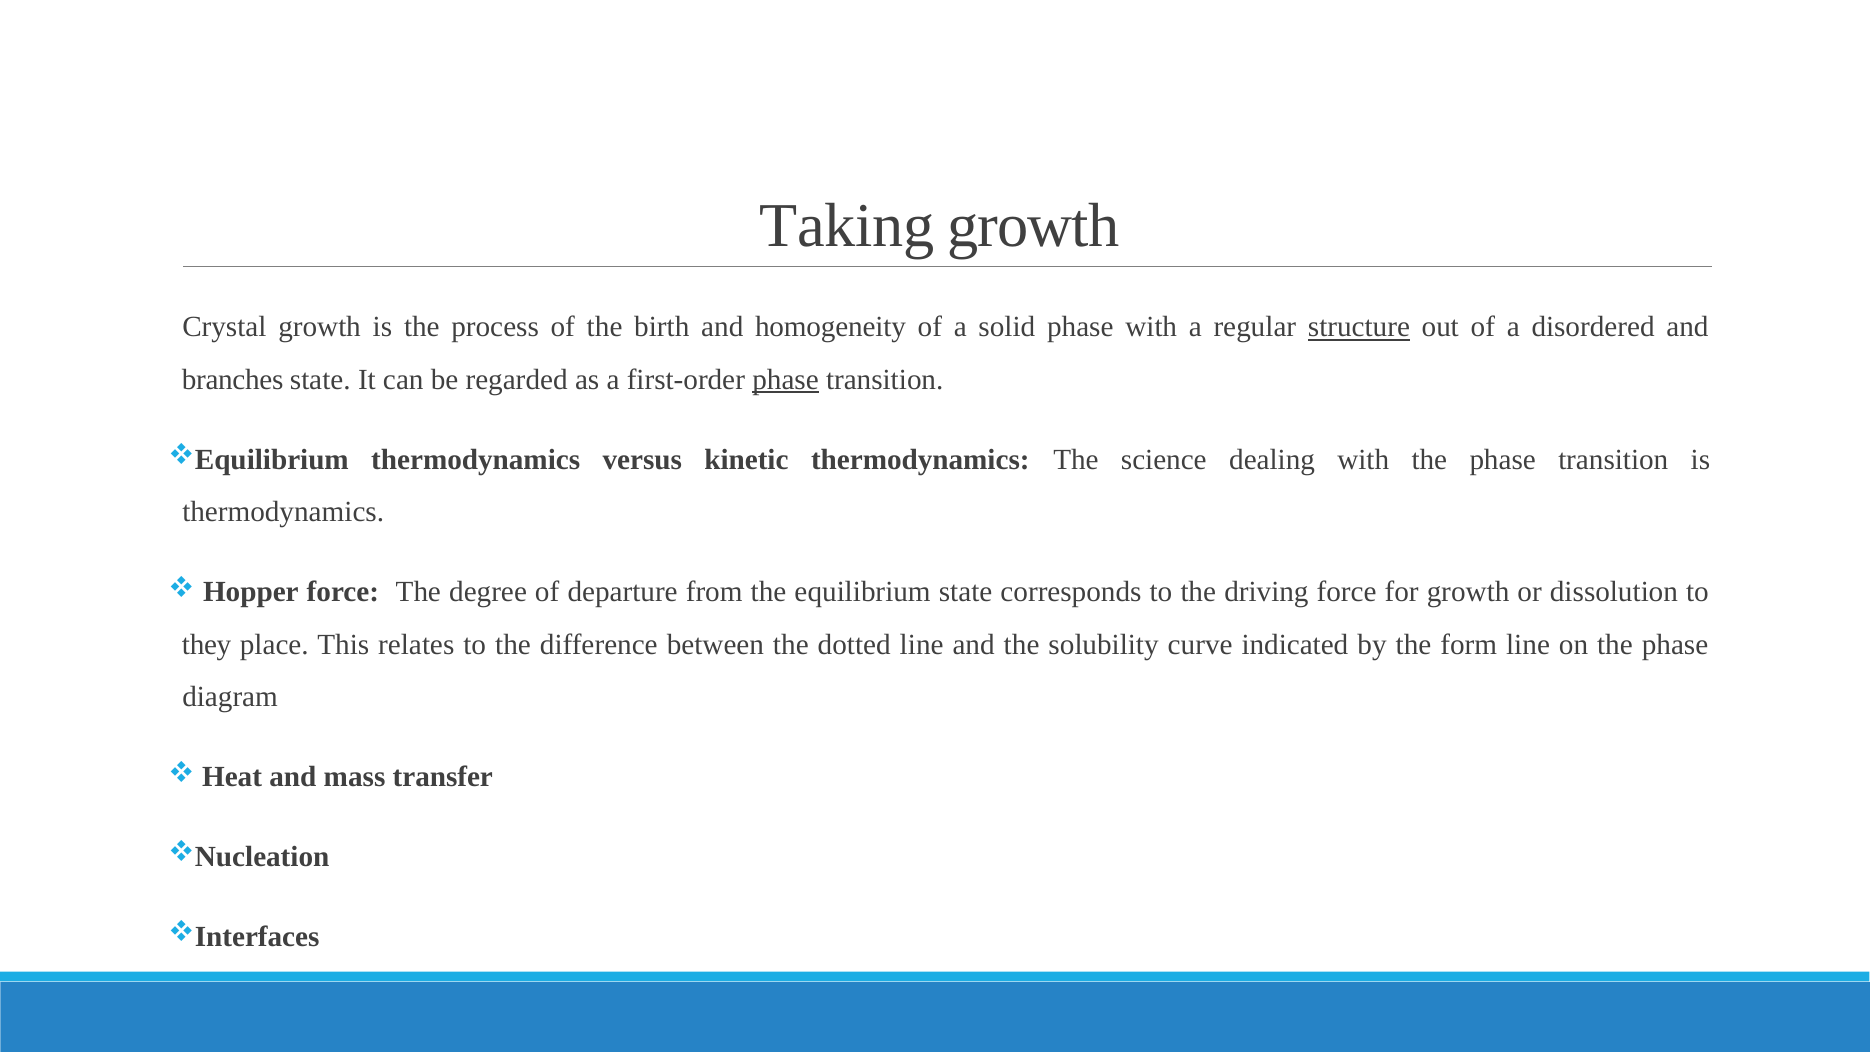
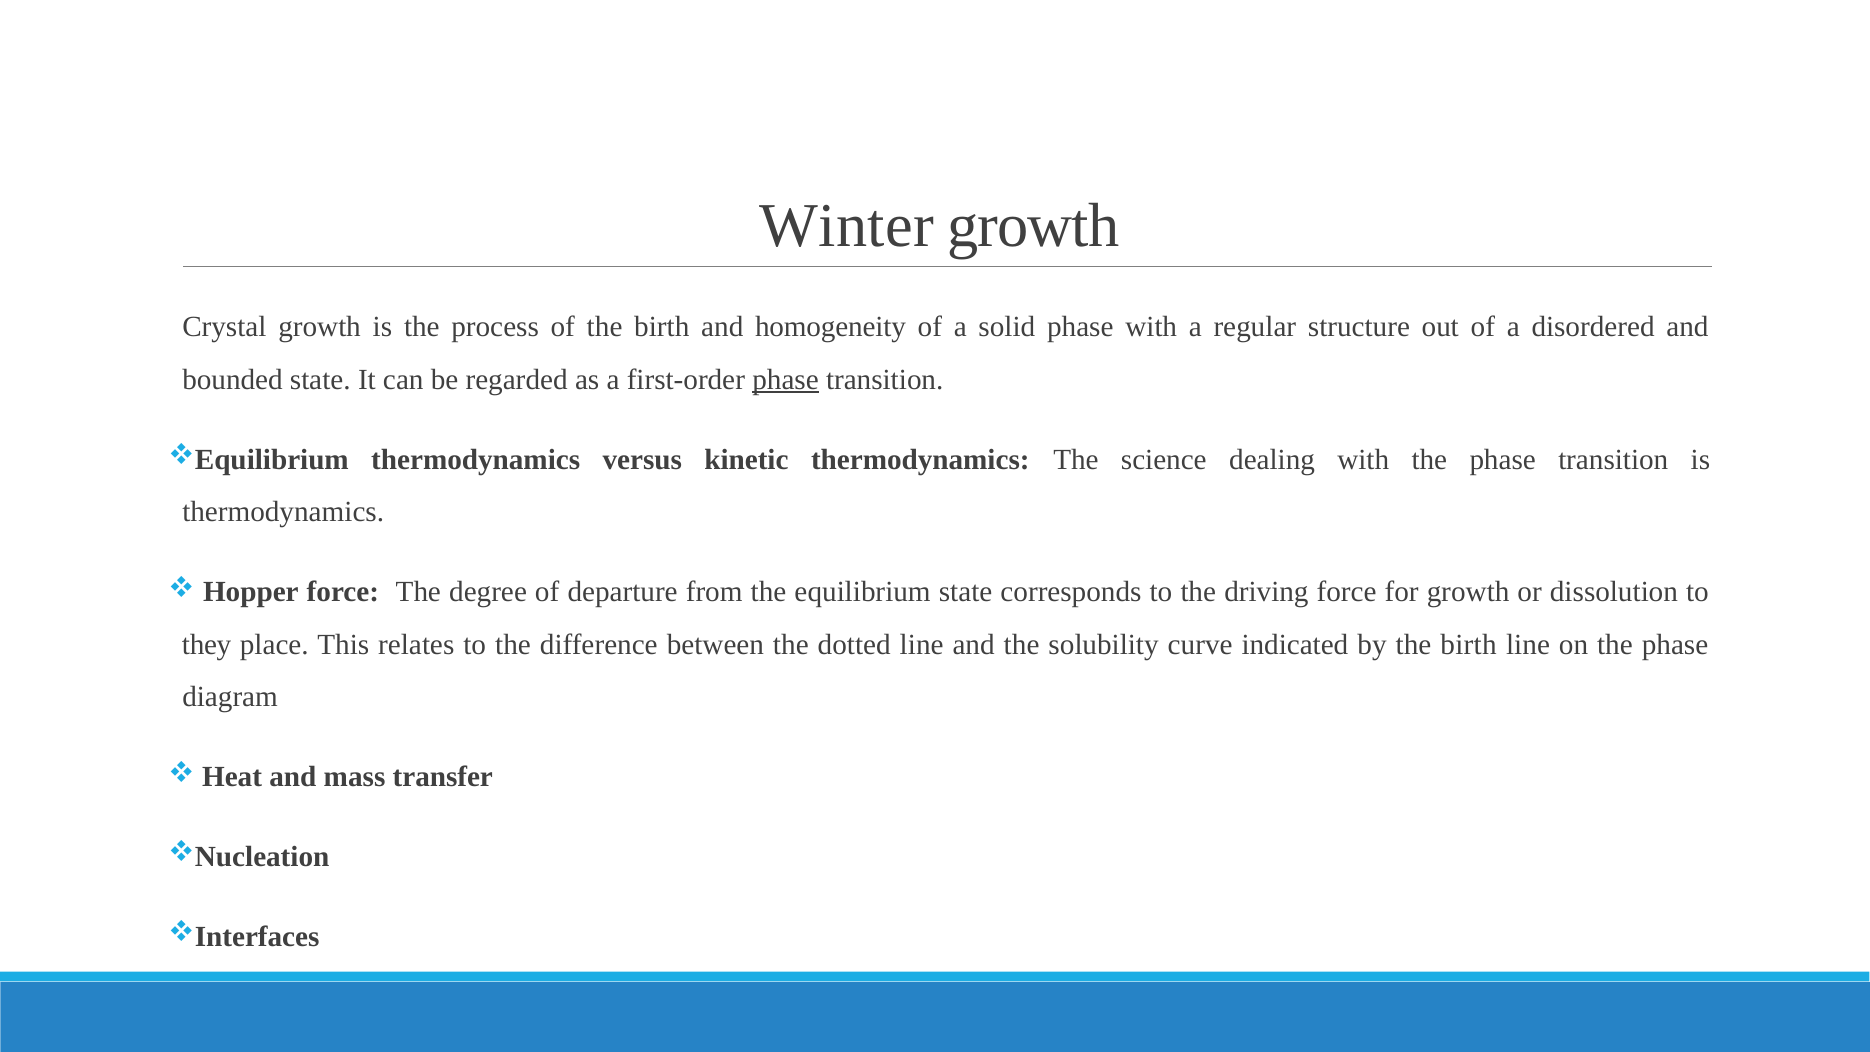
Taking: Taking -> Winter (847, 226)
structure underline: present -> none (1359, 327)
branches: branches -> bounded (232, 380)
by the form: form -> birth (1469, 645)
